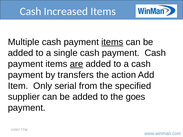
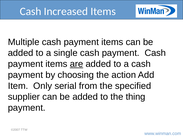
items underline: present -> none (112, 42)
transfers: transfers -> choosing (76, 75)
goes: goes -> thing (136, 97)
